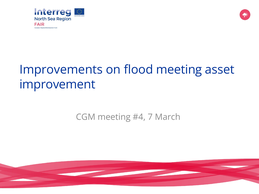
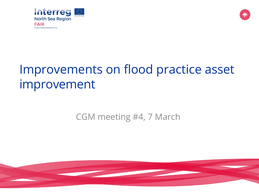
flood meeting: meeting -> practice (179, 70)
